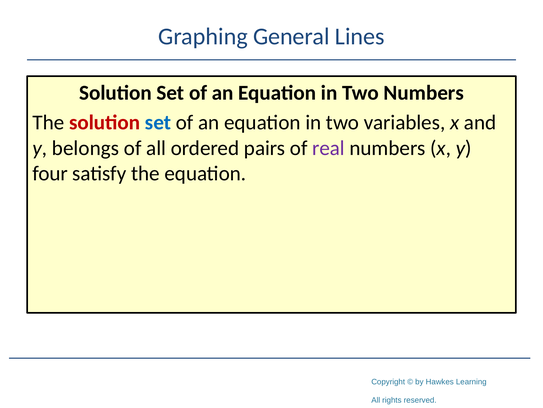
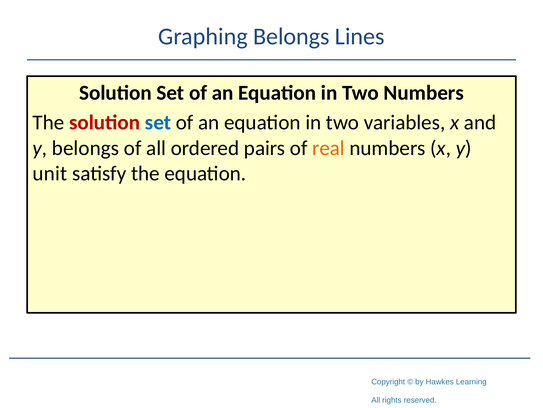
Graphing General: General -> Belongs (291, 37)
real colour: purple -> orange (329, 148)
four: four -> unit (50, 173)
